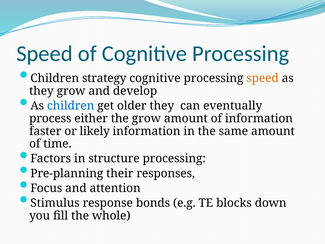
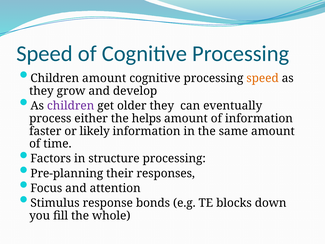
Children strategy: strategy -> amount (104, 78)
children colour: blue -> purple (71, 106)
the grow: grow -> helps (146, 118)
